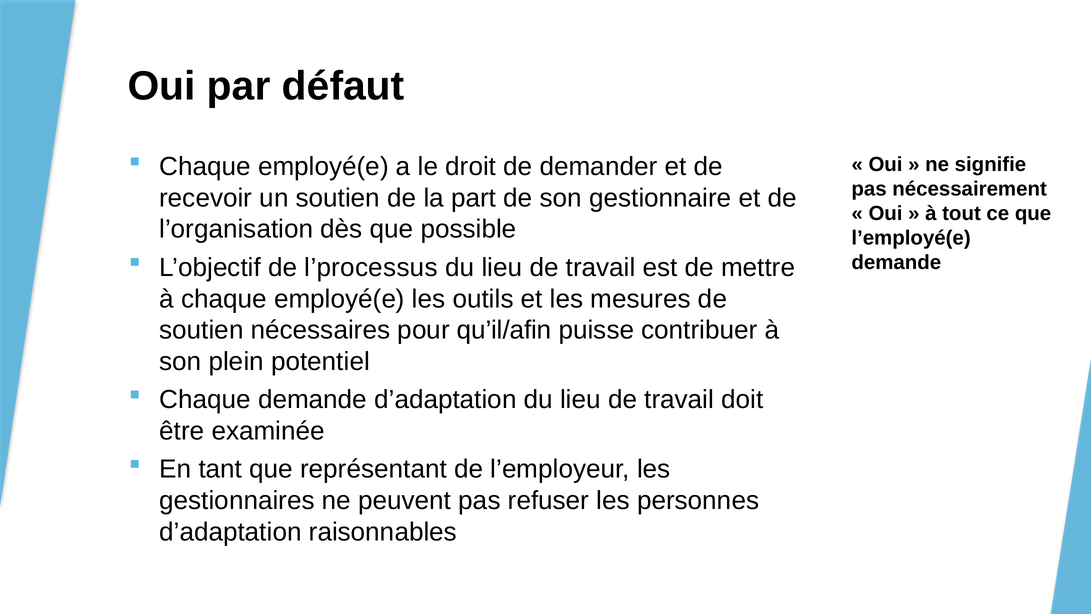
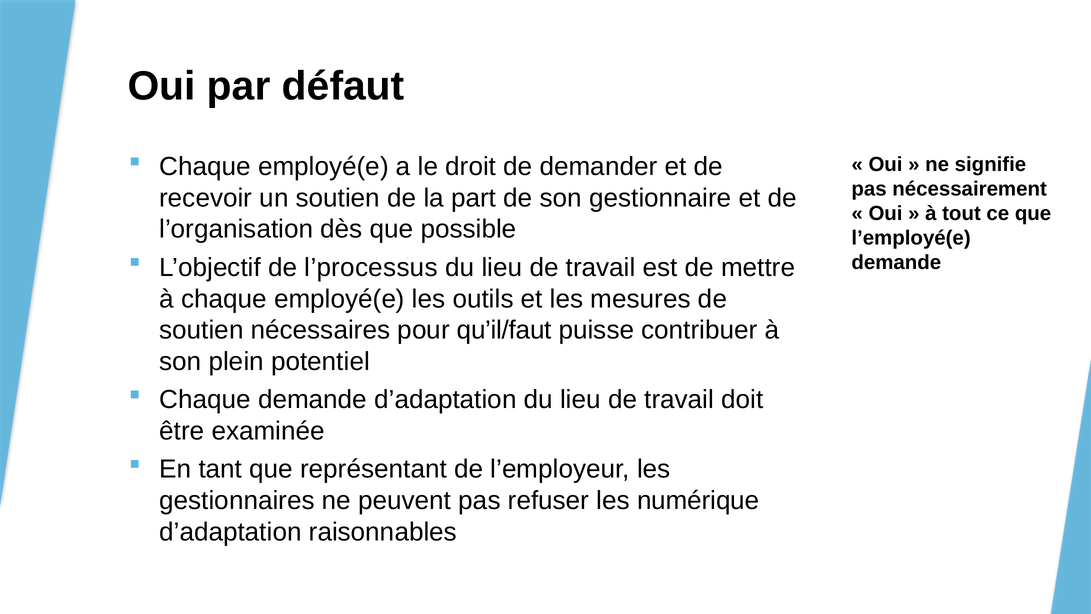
qu’il/afin: qu’il/afin -> qu’il/faut (504, 330)
personnes: personnes -> numérique (698, 500)
